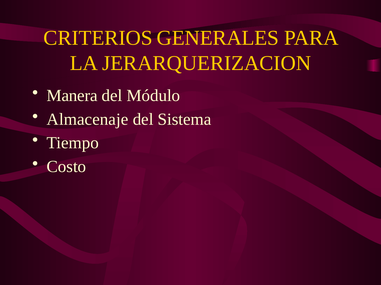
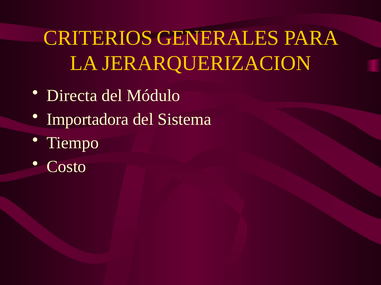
Manera: Manera -> Directa (72, 96)
Almacenaje: Almacenaje -> Importadora (88, 120)
